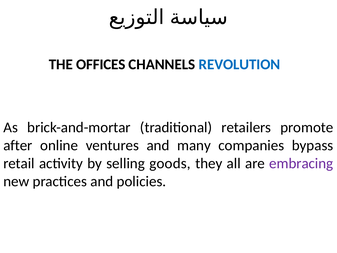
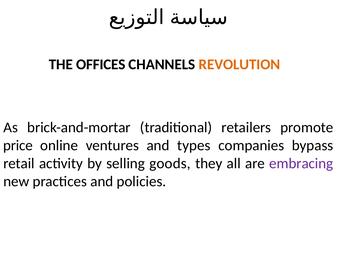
REVOLUTION colour: blue -> orange (239, 64)
after: after -> price (18, 145)
many: many -> types (194, 145)
